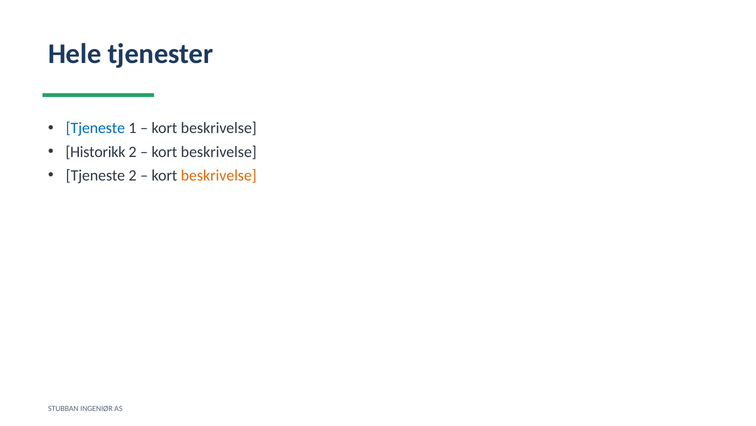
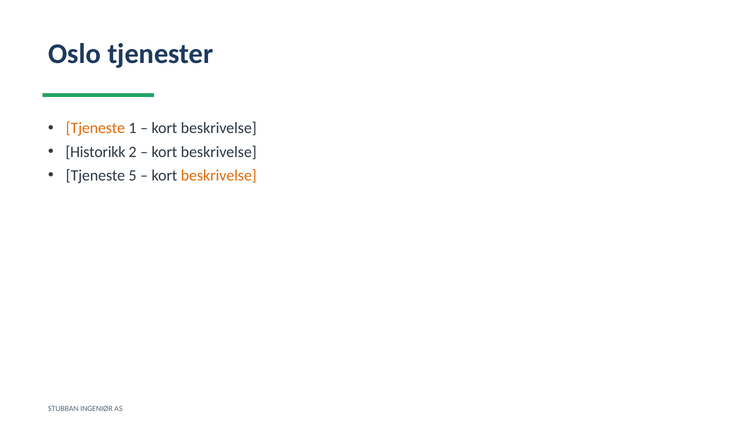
Hele: Hele -> Oslo (75, 54)
Tjeneste colour: blue -> orange (95, 128)
Tjeneste 2: 2 -> 5 (133, 175)
